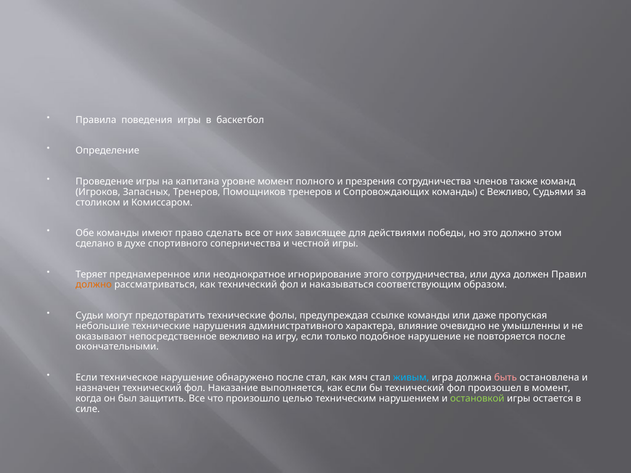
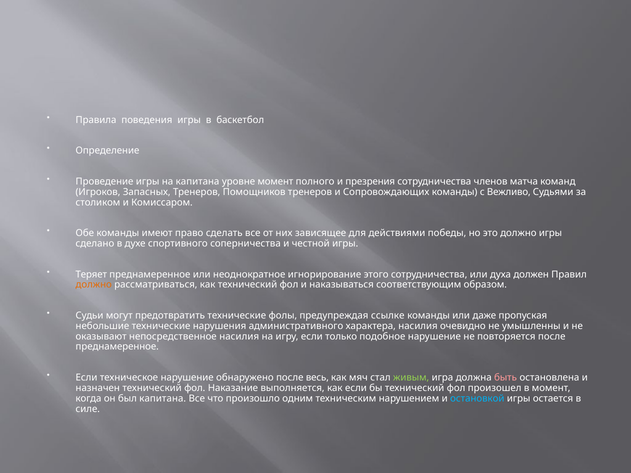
также: также -> матча (524, 182)
должно этом: этом -> игры (550, 233)
характера влияние: влияние -> насилия (418, 326)
непосредственное вежливо: вежливо -> насилия (239, 337)
окончательными: окончательными -> преднамеренное (117, 347)
после стал: стал -> весь (317, 378)
живым colour: light blue -> light green (411, 378)
был защитить: защитить -> капитана (163, 399)
целью: целью -> одним (298, 399)
остановкой colour: light green -> light blue (477, 399)
